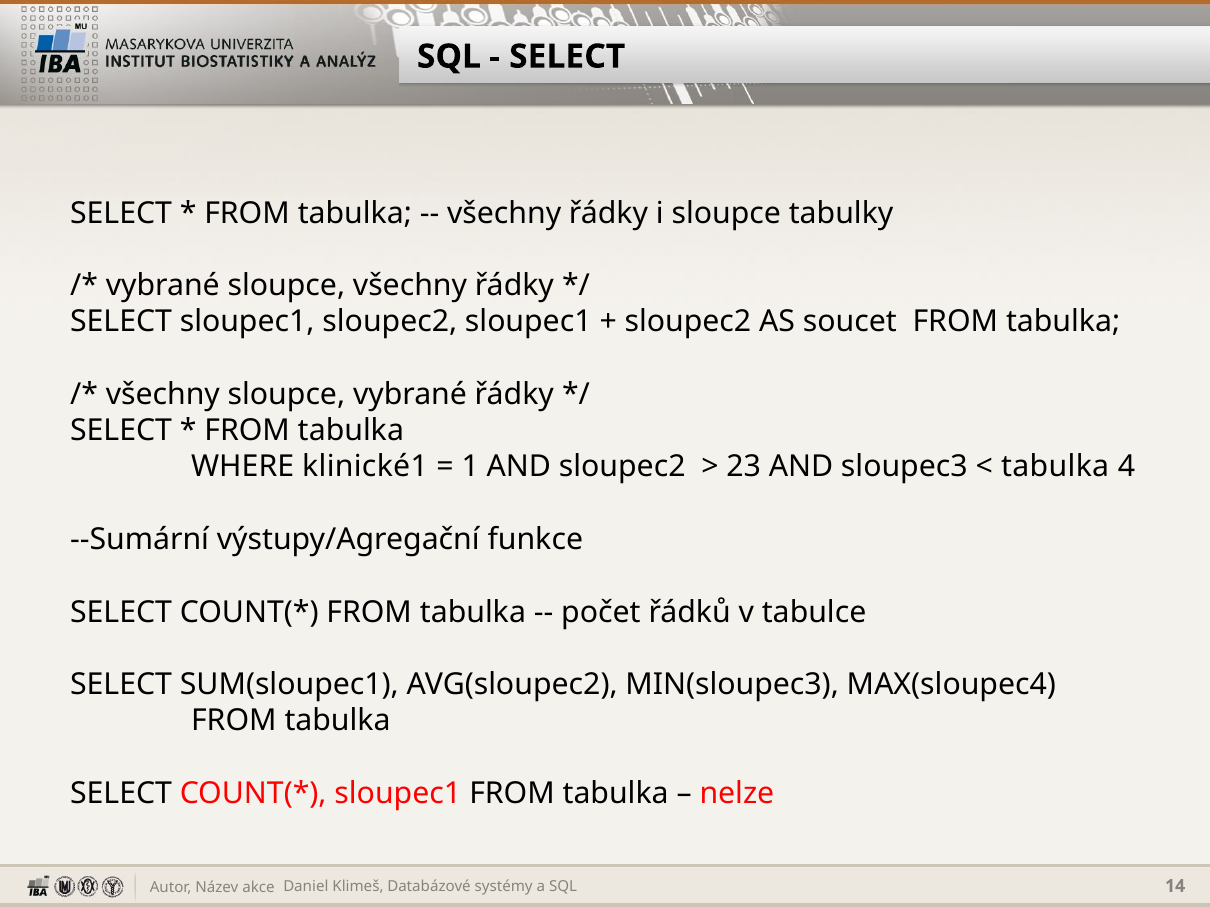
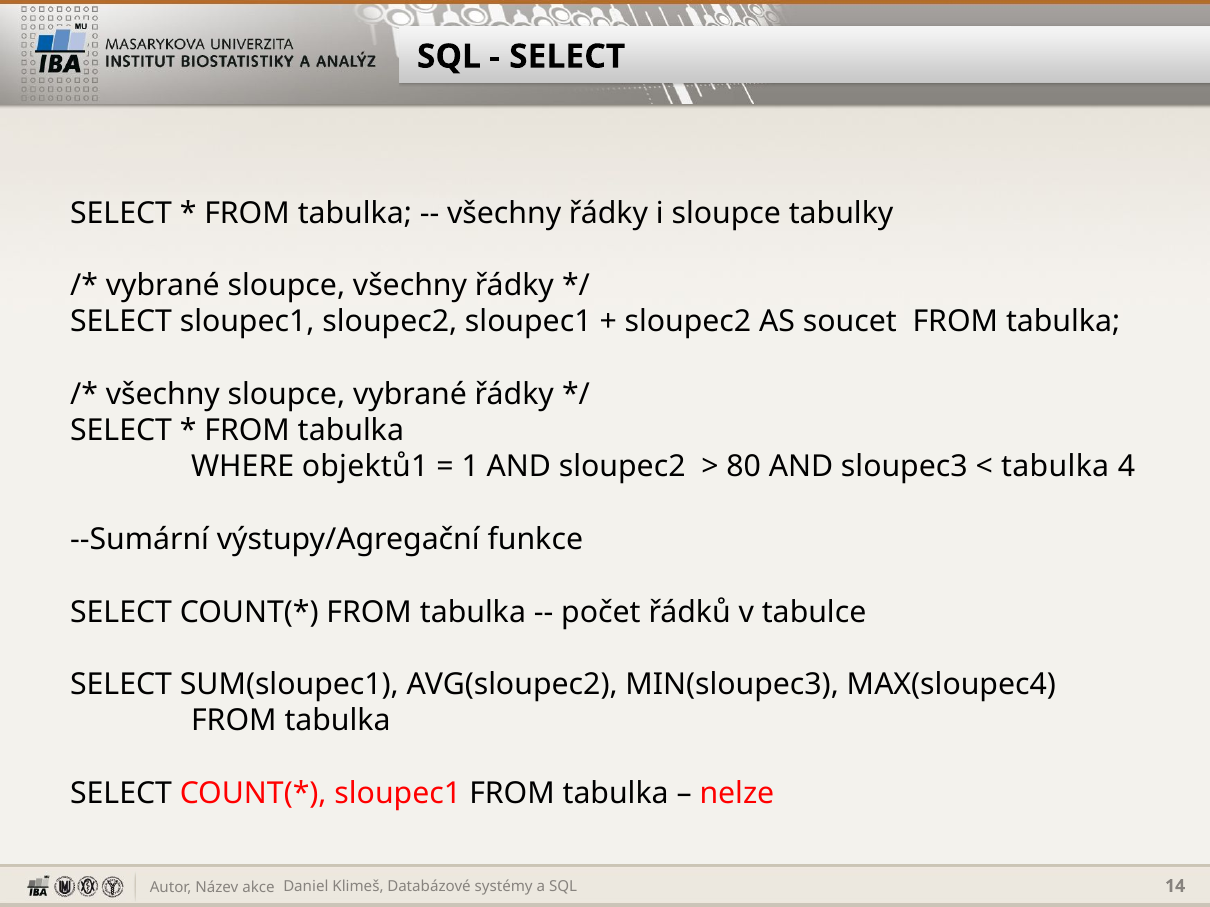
klinické1: klinické1 -> objektů1 (365, 467)
23: 23 -> 80 (744, 467)
